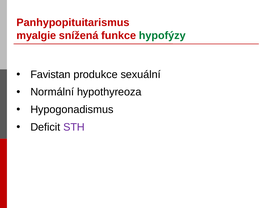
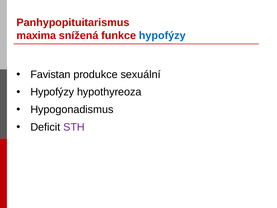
myalgie: myalgie -> maxima (36, 36)
hypofýzy colour: green -> blue (162, 36)
Normální: Normální -> Hypofýzy (52, 92)
